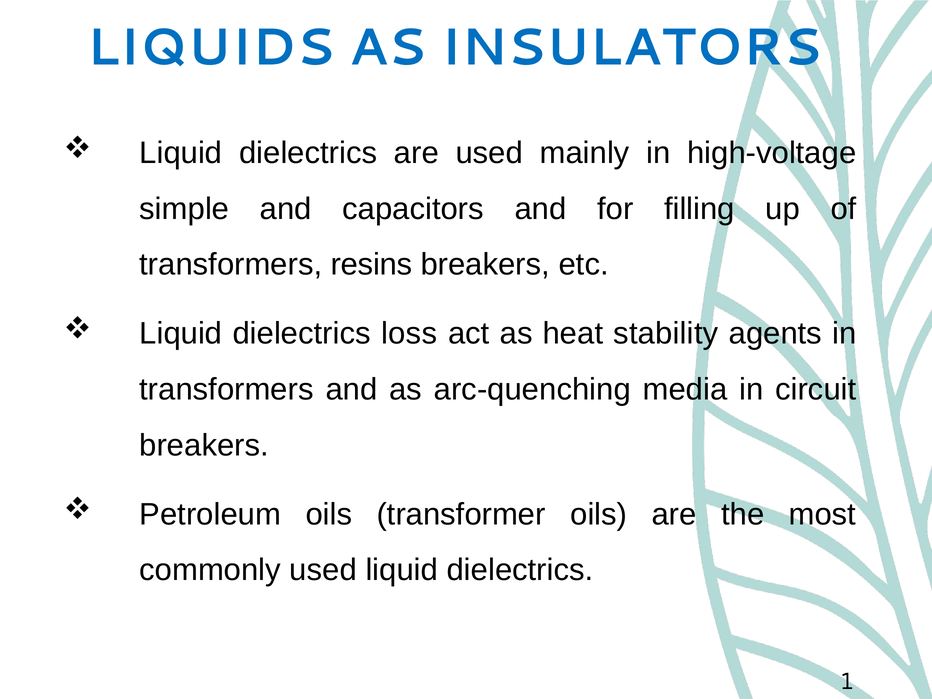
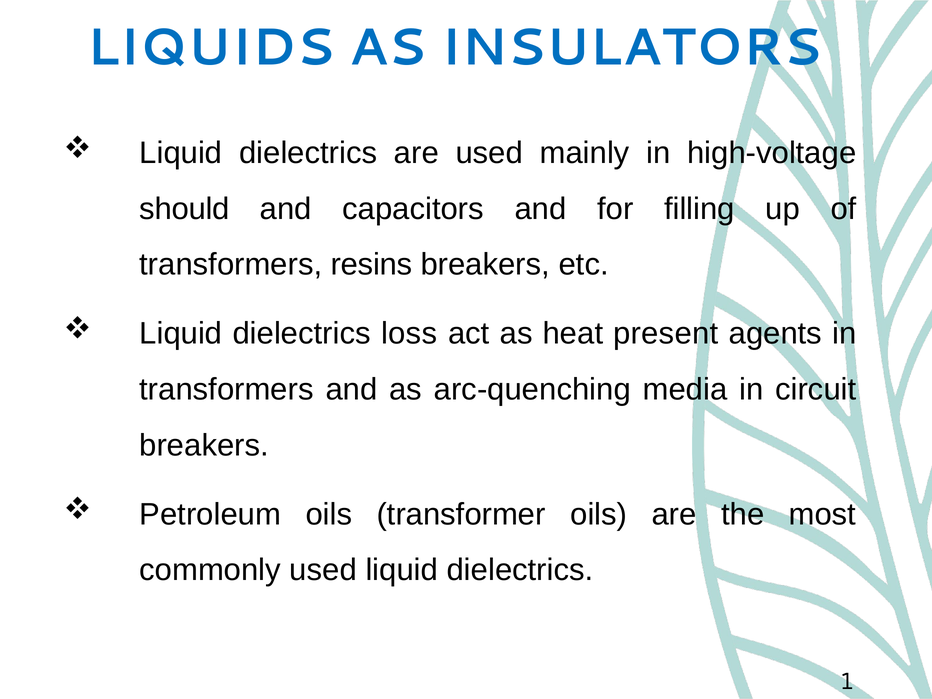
simple: simple -> should (184, 209)
stability: stability -> present (666, 334)
